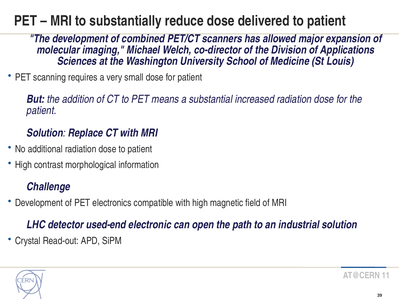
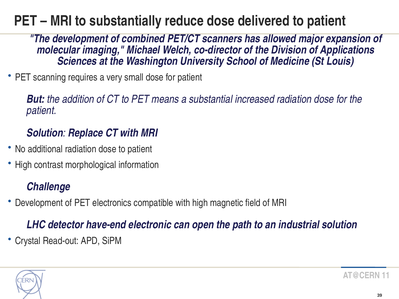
used-end: used-end -> have-end (106, 225)
